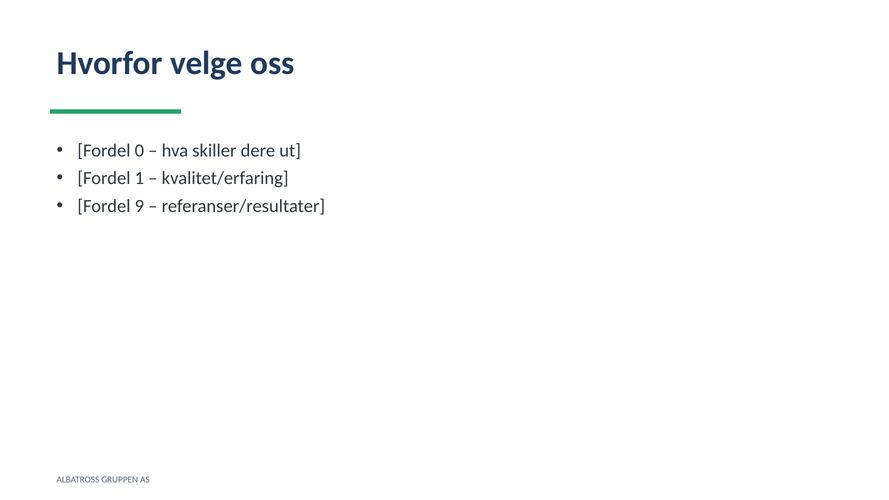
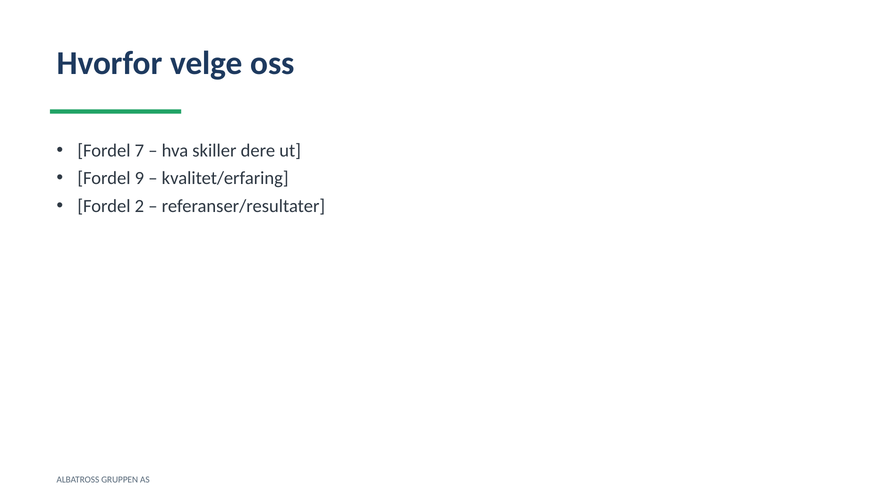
0: 0 -> 7 (139, 151)
1: 1 -> 9 (139, 178)
9: 9 -> 2 (139, 206)
